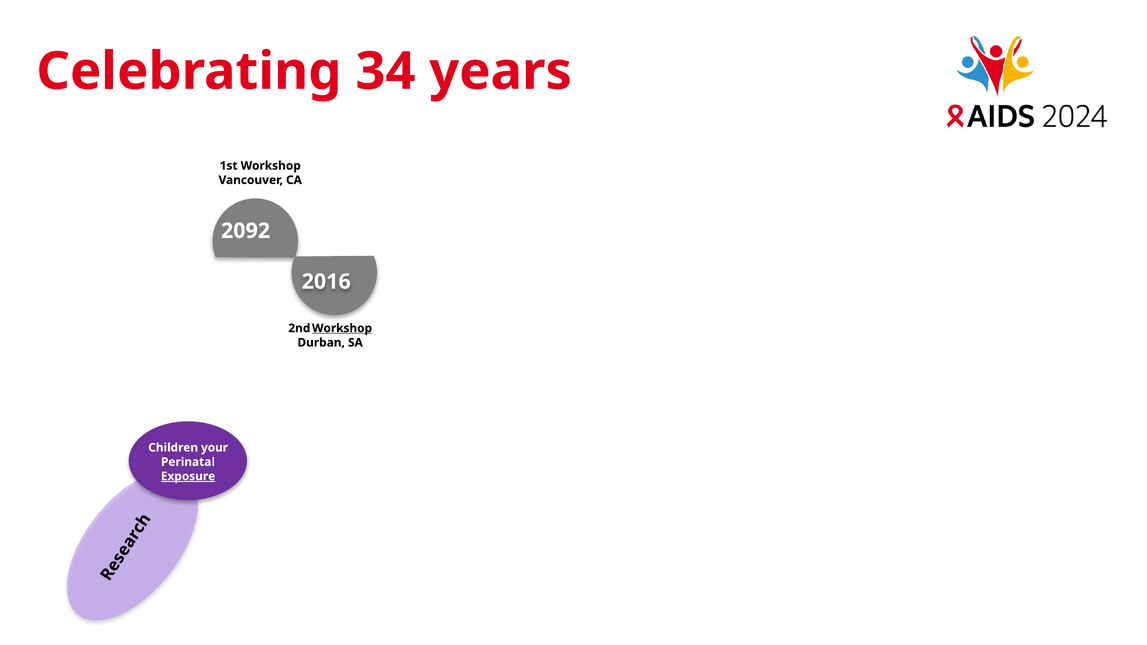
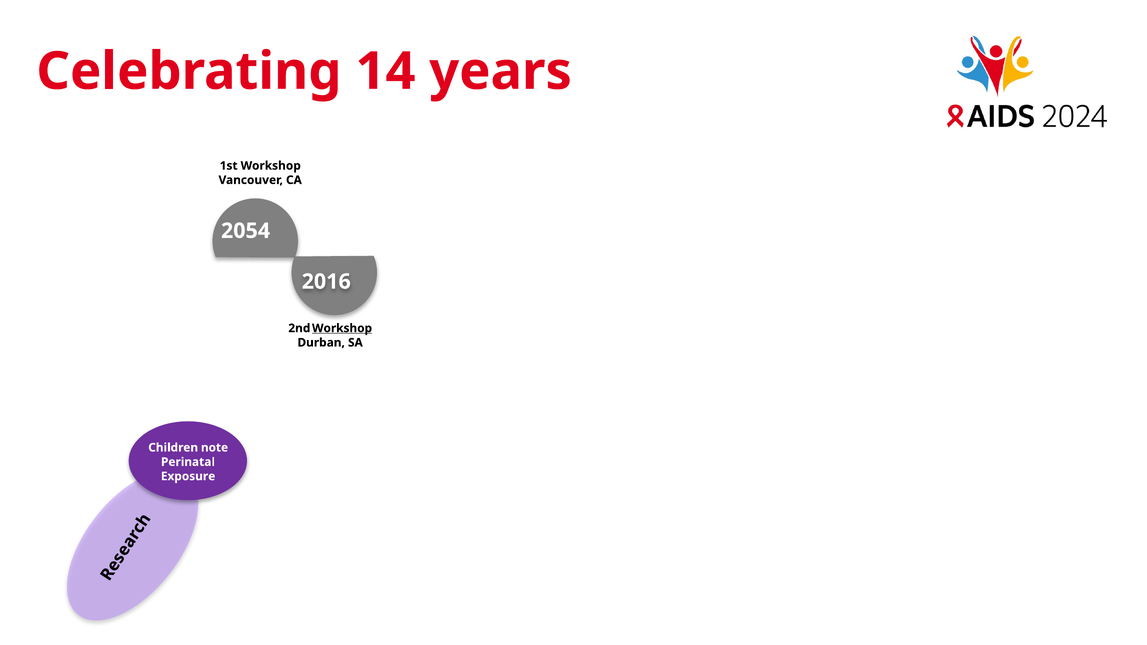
34: 34 -> 14 (385, 72)
2092: 2092 -> 2054 (246, 231)
your: your -> note (215, 448)
Exposure underline: present -> none (188, 476)
